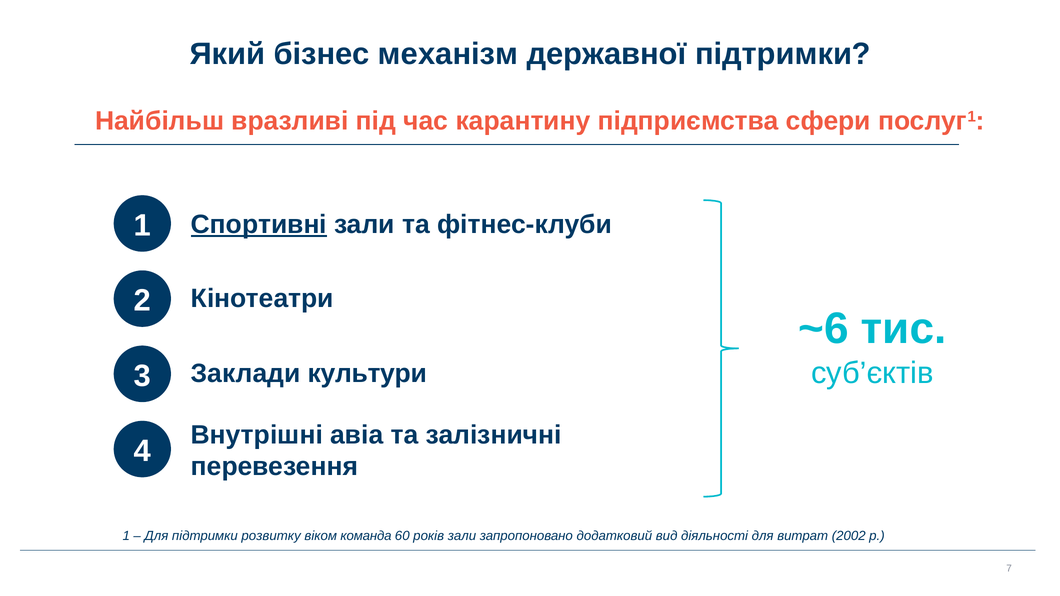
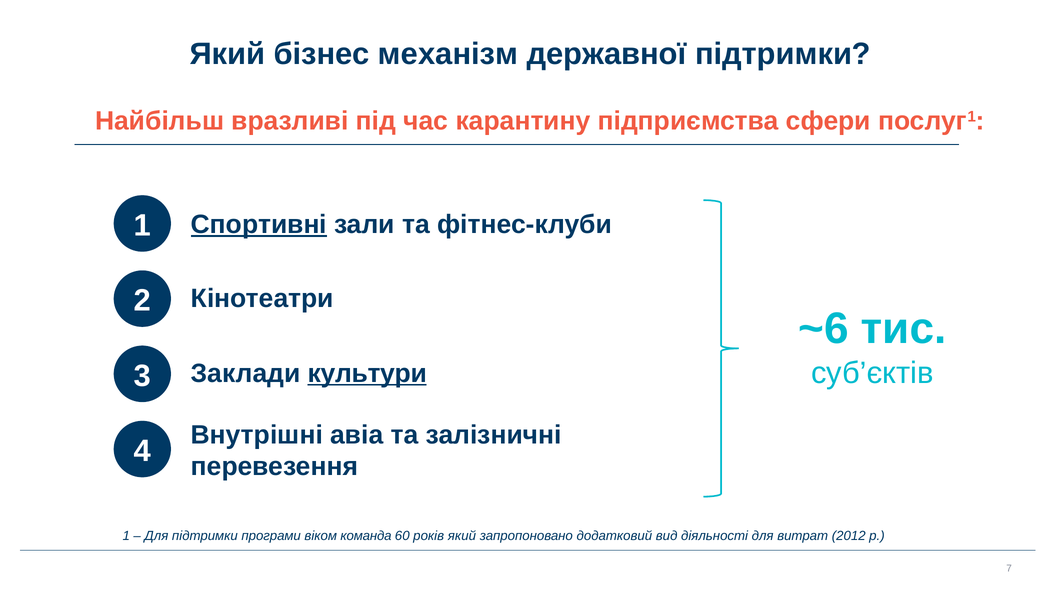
культури underline: none -> present (367, 374)
розвитку: розвитку -> програми (271, 536)
років зали: зали -> який (462, 536)
2002: 2002 -> 2012 (849, 536)
